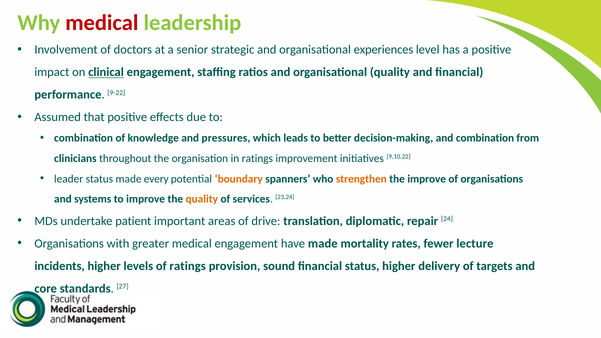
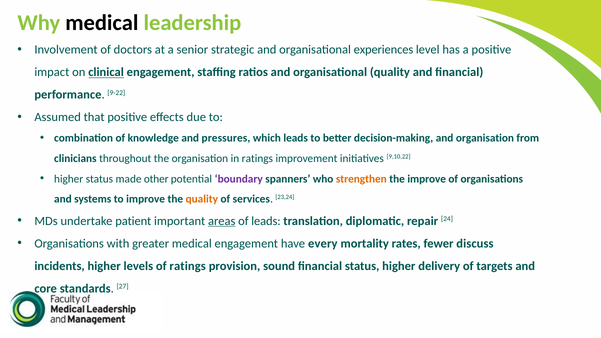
medical colour: red -> black (102, 23)
and combination: combination -> organisation (485, 138)
leader: leader -> higher (69, 179)
every: every -> other (156, 179)
boundary colour: orange -> purple (239, 179)
areas underline: none -> present (222, 221)
of drive: drive -> leads (266, 221)
have made: made -> every (323, 244)
lecture: lecture -> discuss (475, 244)
